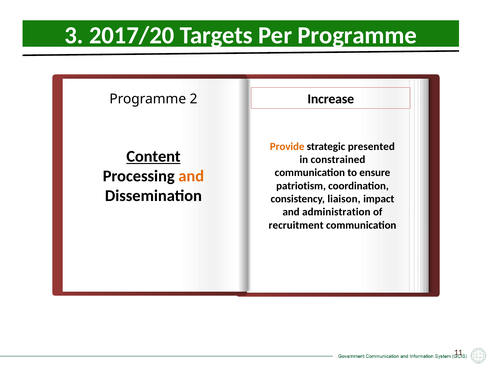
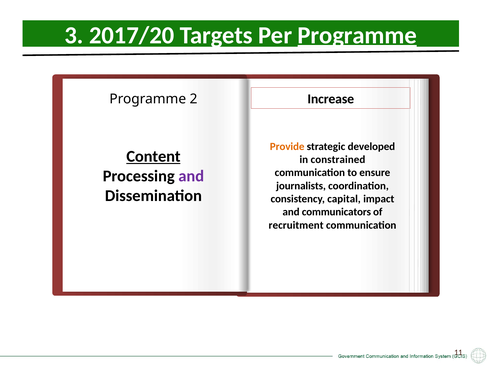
Programme underline: none -> present (357, 35)
presented: presented -> developed (371, 146)
and colour: orange -> purple (191, 176)
patriotism: patriotism -> journalists (301, 186)
liaison: liaison -> capital (344, 199)
administration: administration -> communicators (336, 212)
